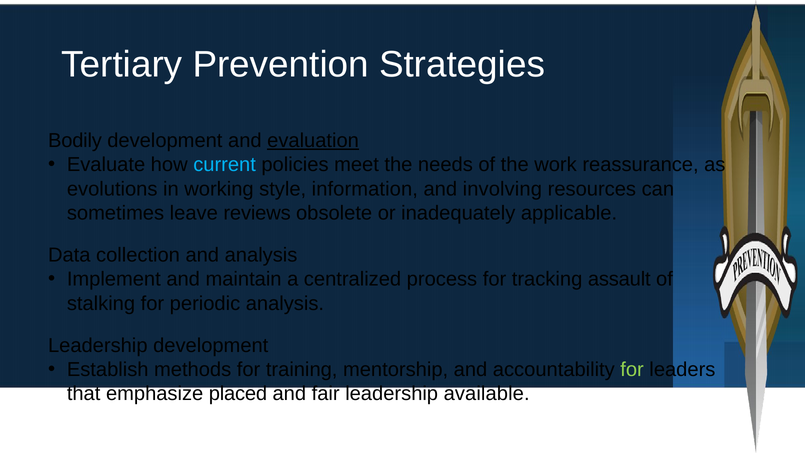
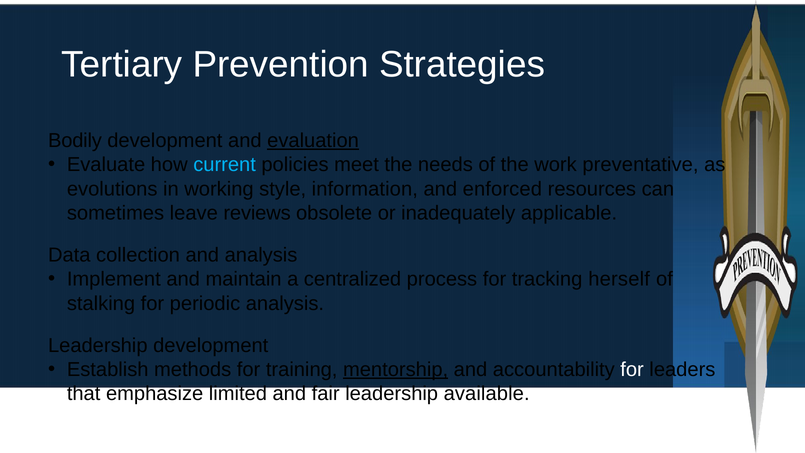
reassurance: reassurance -> preventative (640, 165)
involving: involving -> enforced (502, 189)
assault: assault -> herself (619, 279)
mentorship underline: none -> present (396, 369)
for colour: light green -> white (632, 369)
placed: placed -> limited (238, 394)
